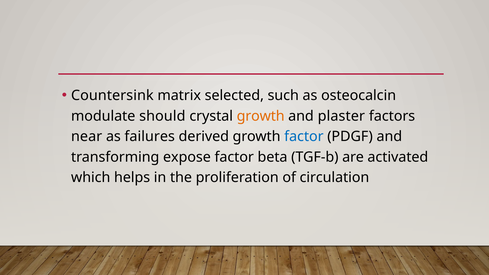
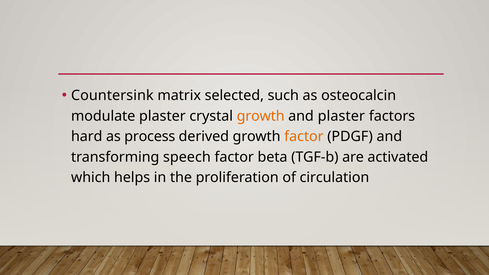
modulate should: should -> plaster (162, 116)
near: near -> hard (87, 137)
failures: failures -> process (150, 137)
factor colour: blue -> orange (304, 137)
expose: expose -> speech (187, 157)
